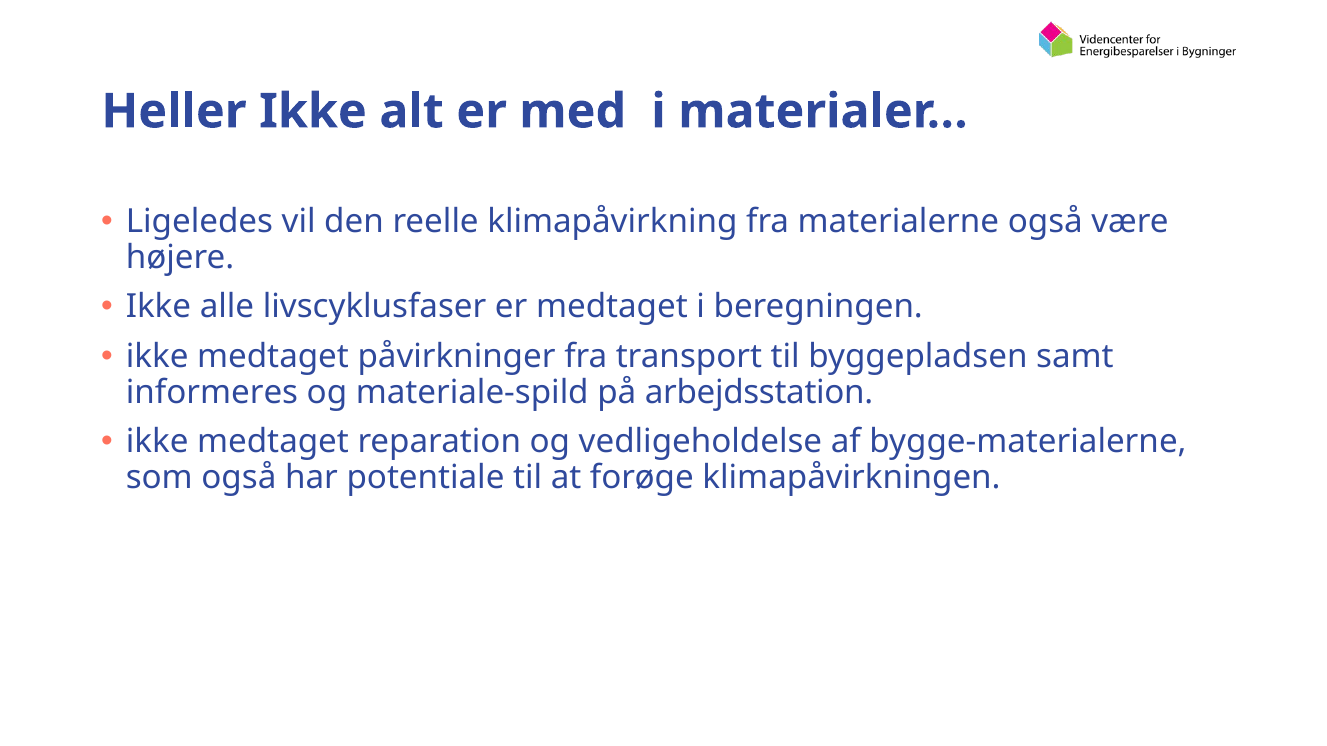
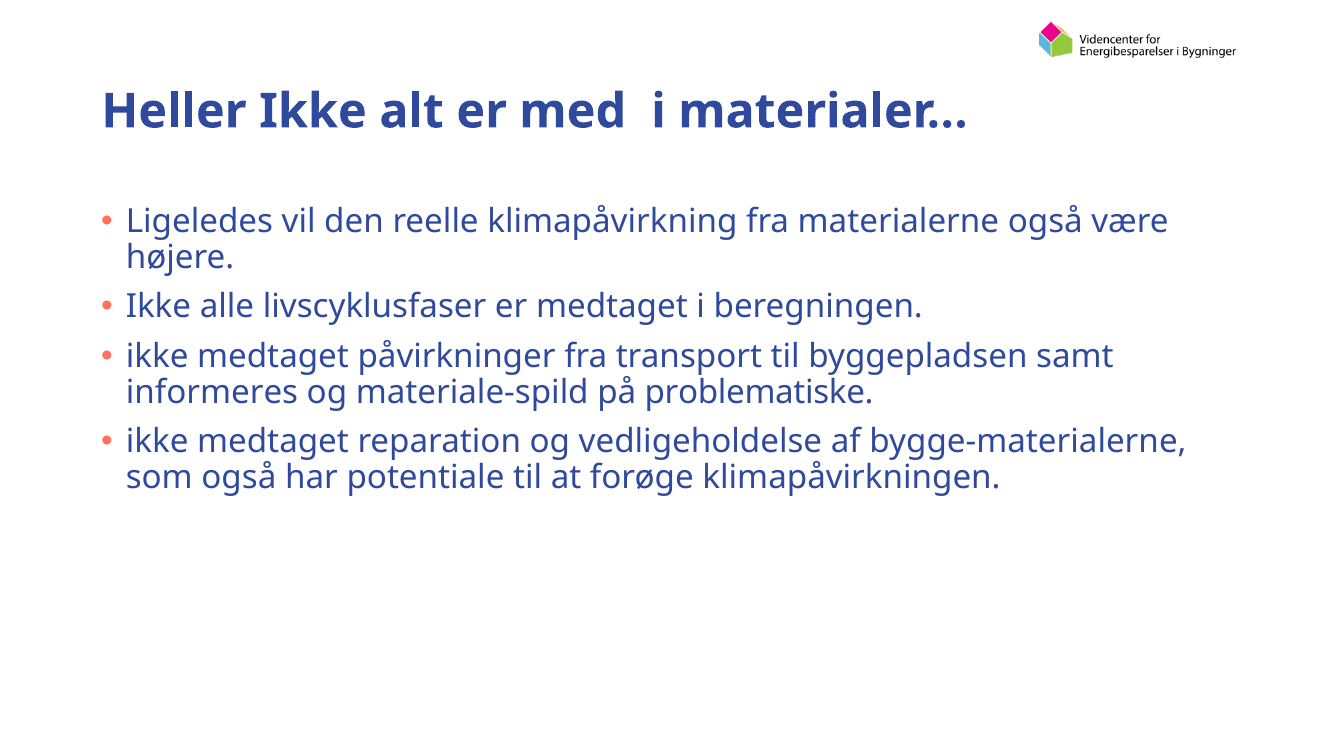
arbejdsstation: arbejdsstation -> problematiske (759, 392)
